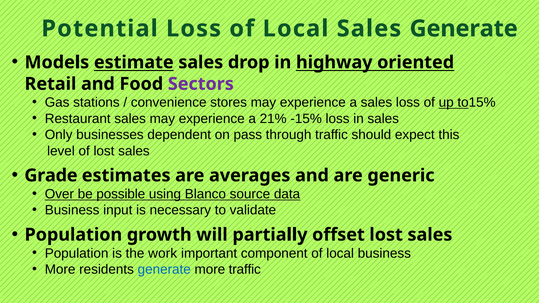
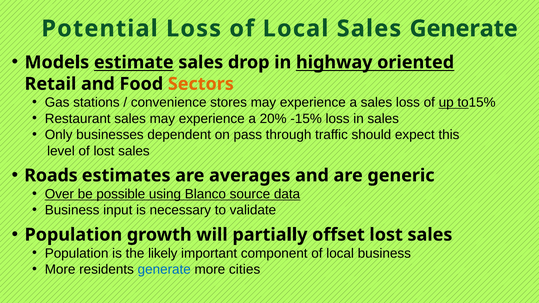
Sectors colour: purple -> orange (201, 84)
21%: 21% -> 20% (273, 119)
Grade: Grade -> Roads (51, 176)
work: work -> likely (163, 253)
more traffic: traffic -> cities (245, 270)
